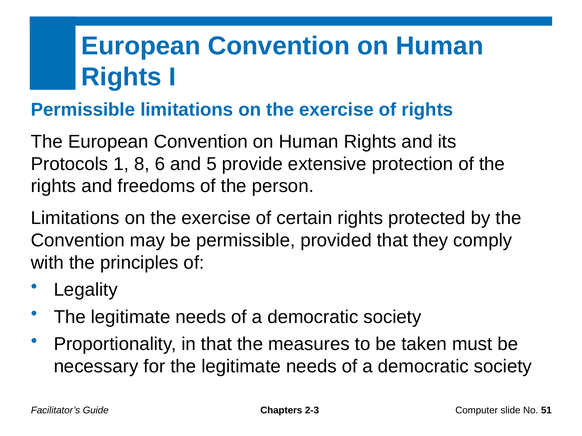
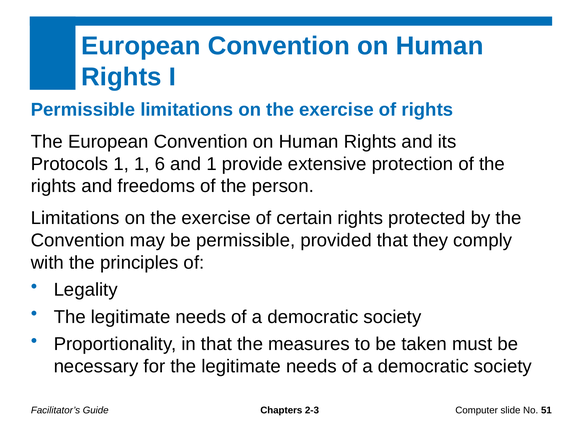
1 8: 8 -> 1 (142, 164)
and 5: 5 -> 1 (212, 164)
